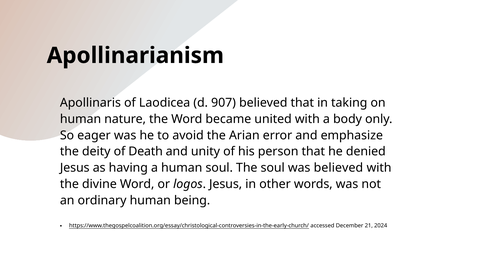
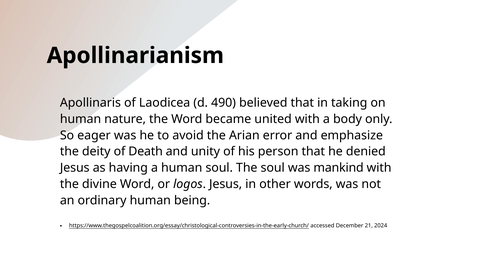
907: 907 -> 490 (224, 103)
was believed: believed -> mankind (339, 168)
